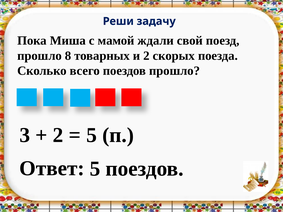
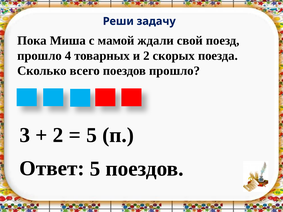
8: 8 -> 4 (68, 56)
